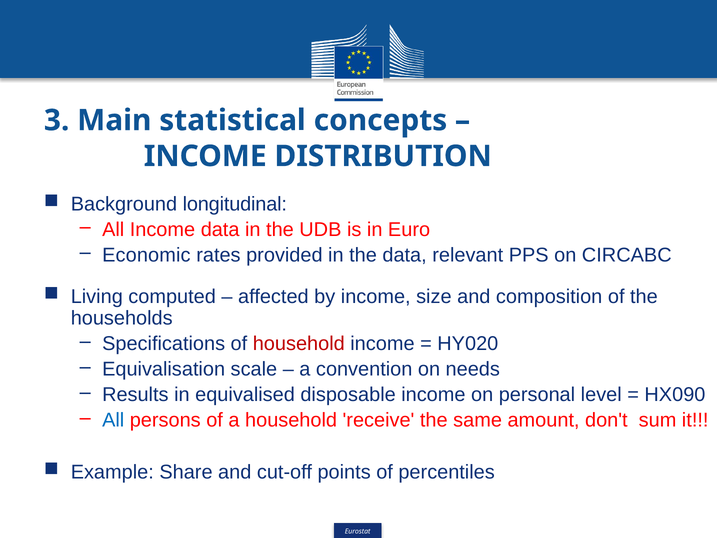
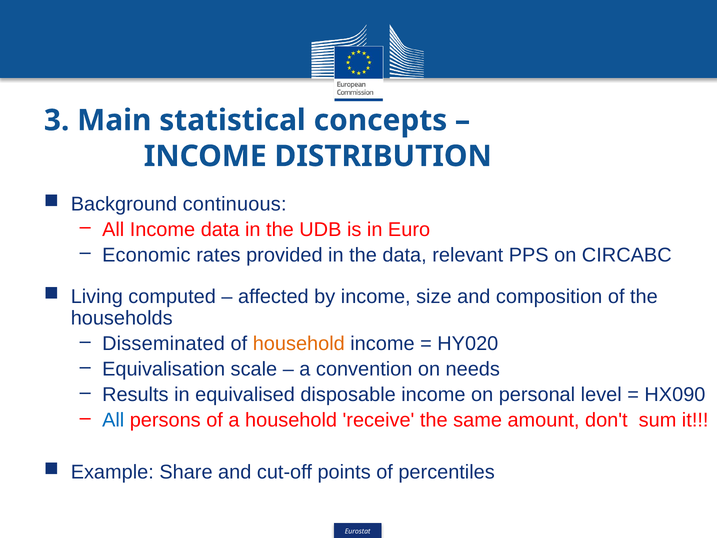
longitudinal: longitudinal -> continuous (235, 204)
Specifications: Specifications -> Disseminated (164, 344)
household colour: red -> orange (299, 344)
